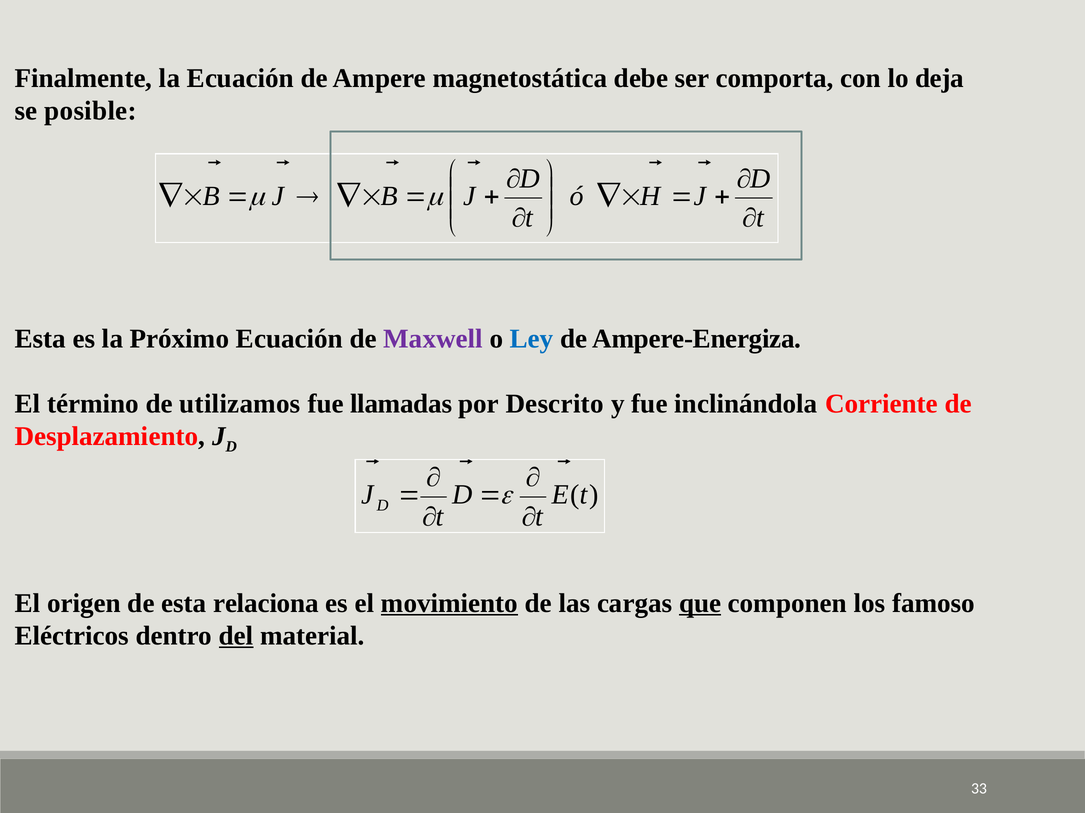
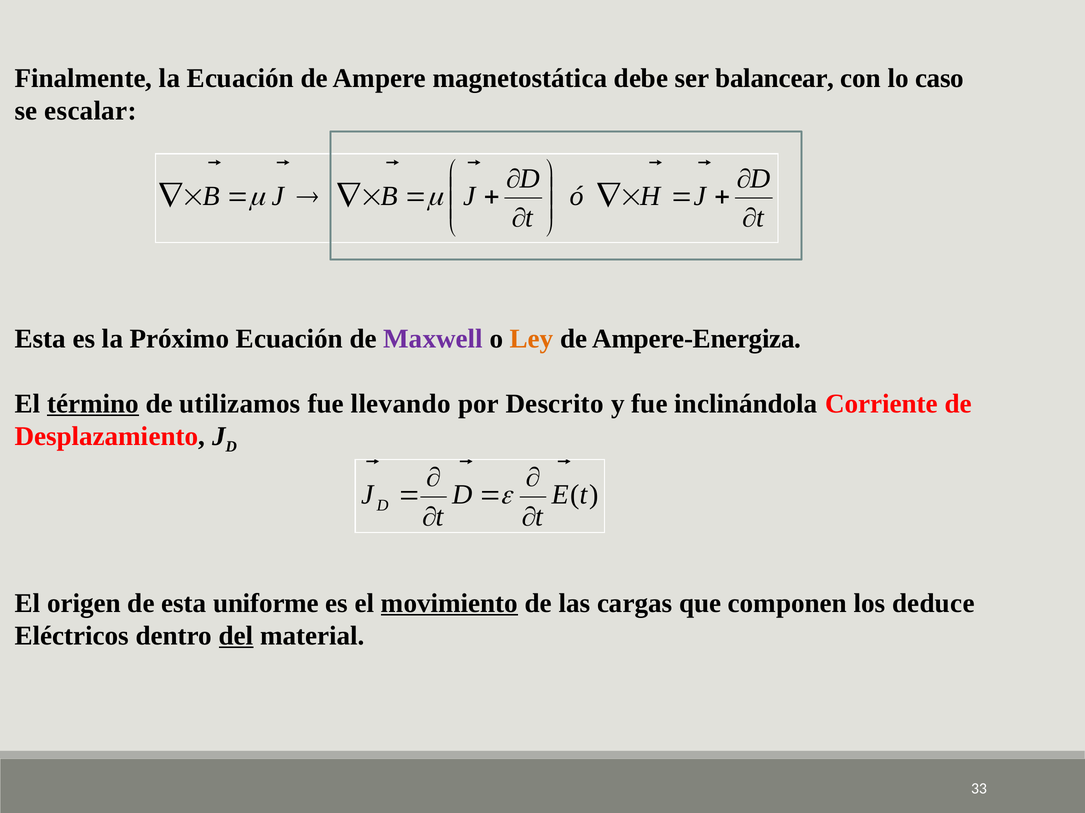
comporta: comporta -> balancear (775, 79)
deja: deja -> caso (940, 79)
posible: posible -> escalar (91, 111)
Ley colour: blue -> orange (532, 339)
término underline: none -> present (93, 404)
llamadas: llamadas -> llevando (401, 404)
relaciona: relaciona -> uniforme (266, 604)
que underline: present -> none (700, 604)
famoso: famoso -> deduce (933, 604)
